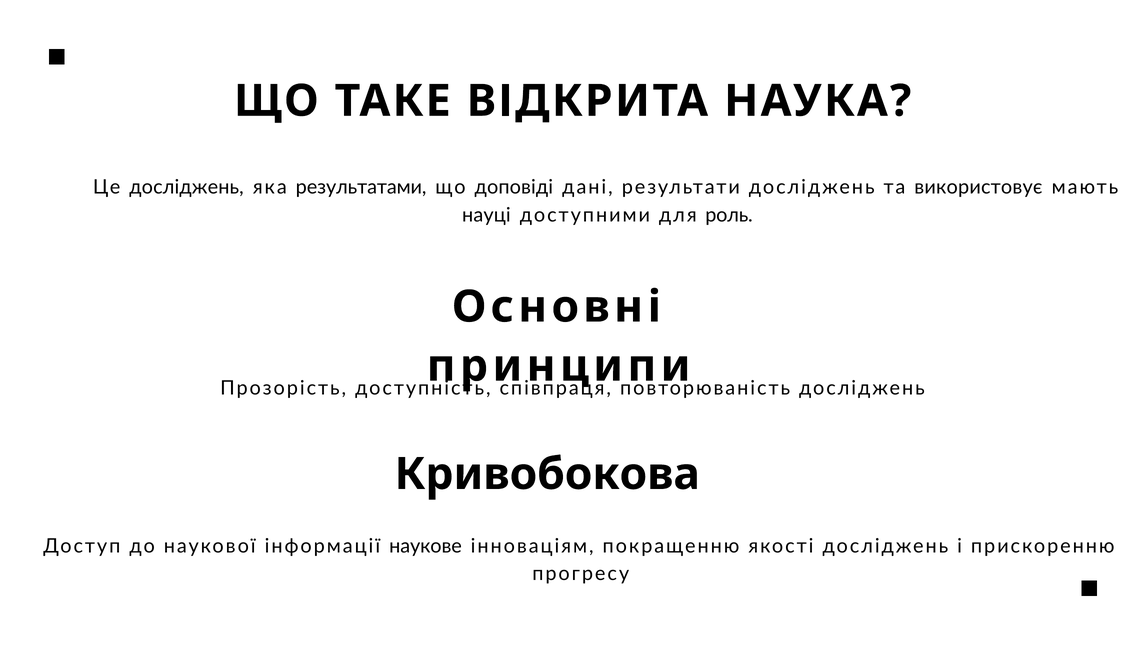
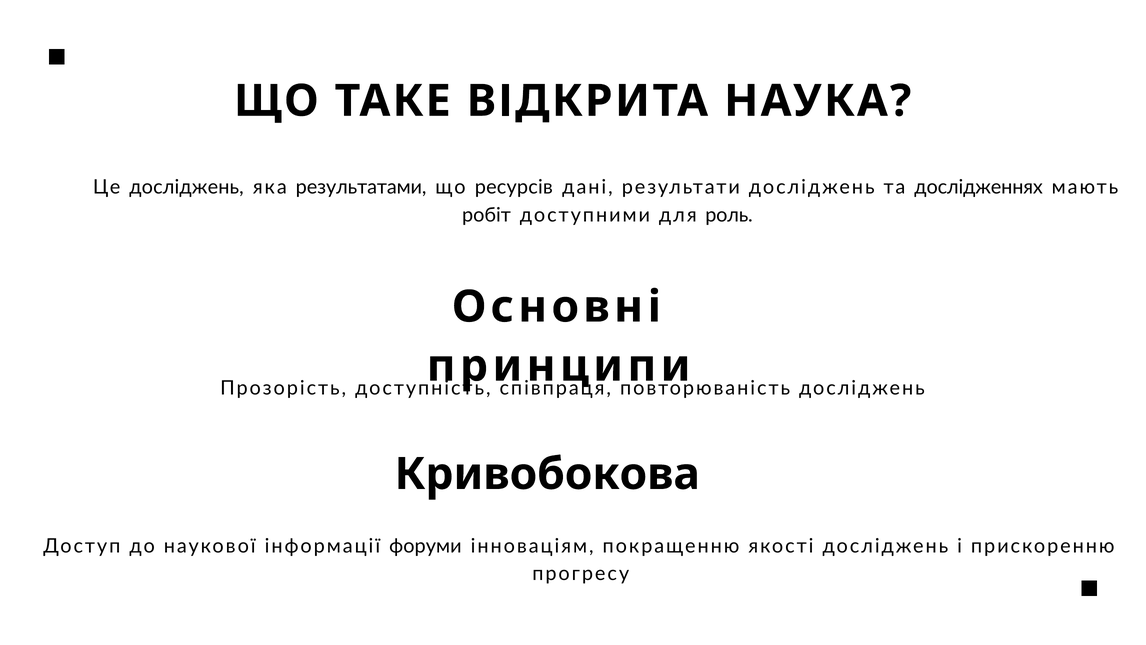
доповіді: доповіді -> ресурсів (514, 187)
використовує: використовує -> дослідженнях (979, 187)
науці: науці -> робіт (486, 215)
наукове: наукове -> форуми (425, 546)
